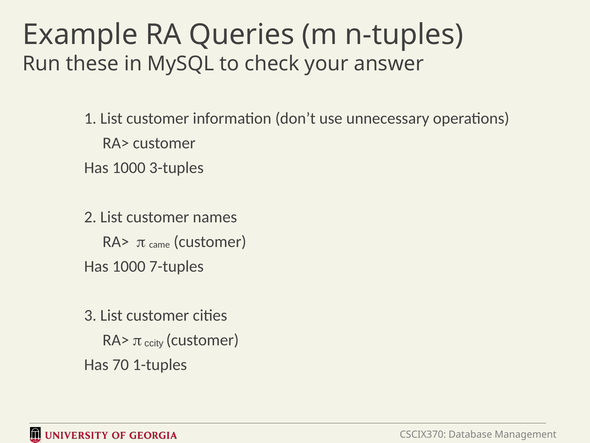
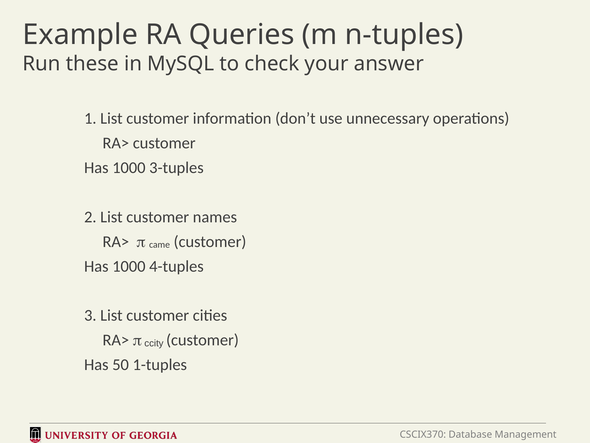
7-tuples: 7-tuples -> 4-tuples (176, 266)
70: 70 -> 50 (121, 364)
